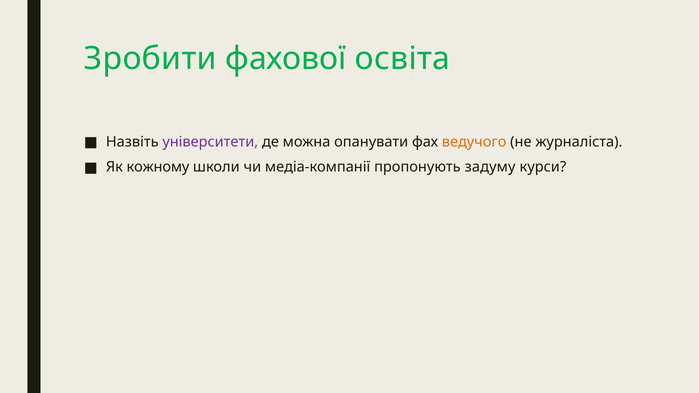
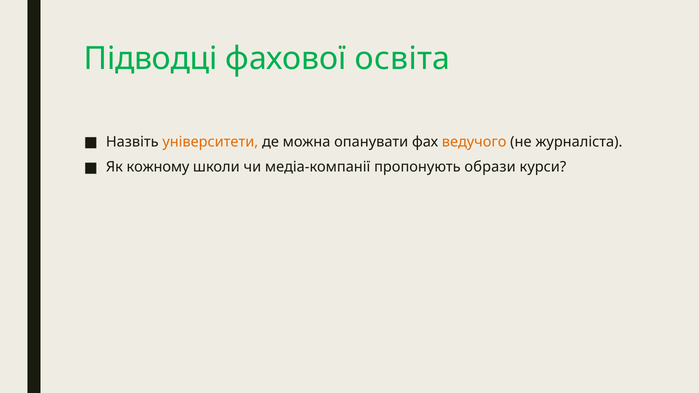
Зробити: Зробити -> Підводці (151, 59)
університети colour: purple -> orange (210, 142)
задуму: задуму -> образи (490, 167)
